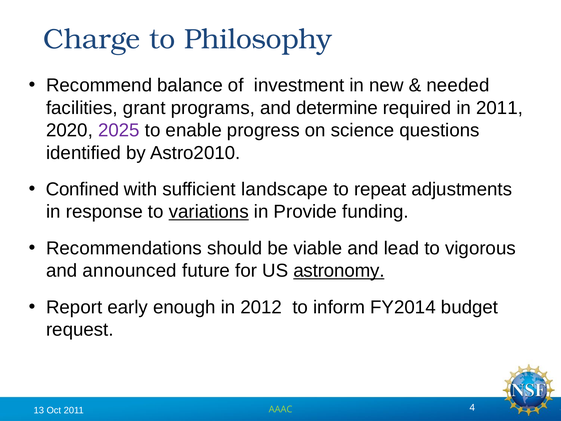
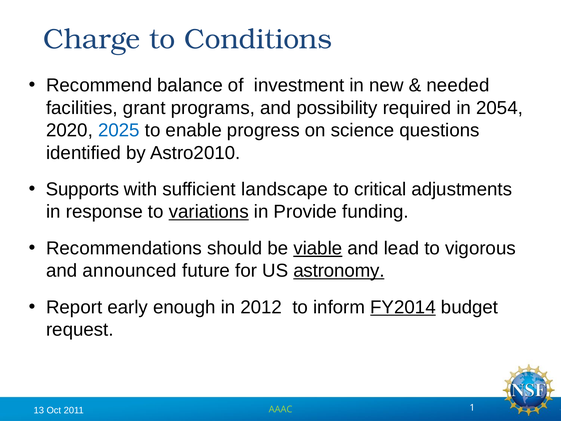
Philosophy: Philosophy -> Conditions (258, 39)
determine: determine -> possibility (337, 108)
in 2011: 2011 -> 2054 (500, 108)
2025 colour: purple -> blue (119, 130)
Confined: Confined -> Supports (83, 189)
repeat: repeat -> critical (380, 189)
viable underline: none -> present (318, 248)
FY2014 underline: none -> present (403, 307)
4: 4 -> 1 (472, 407)
